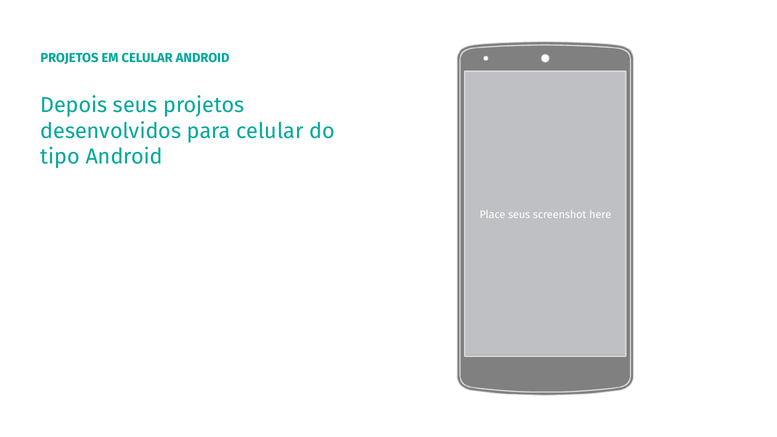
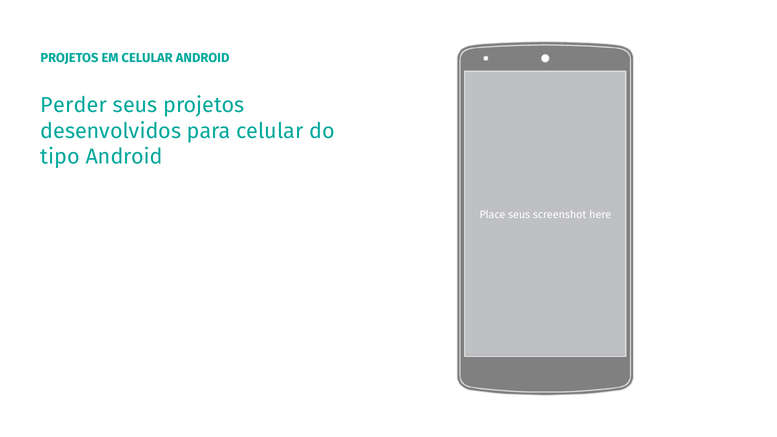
Depois: Depois -> Perder (74, 105)
